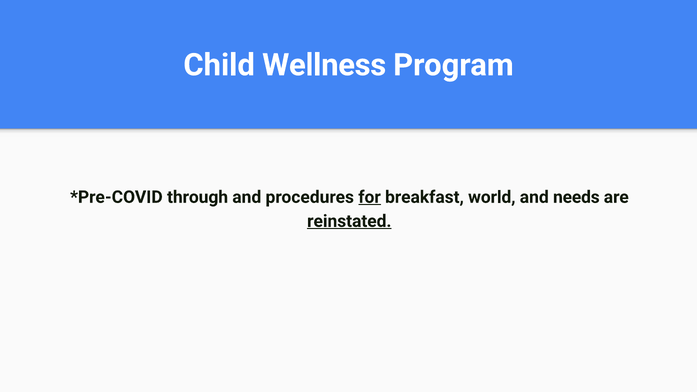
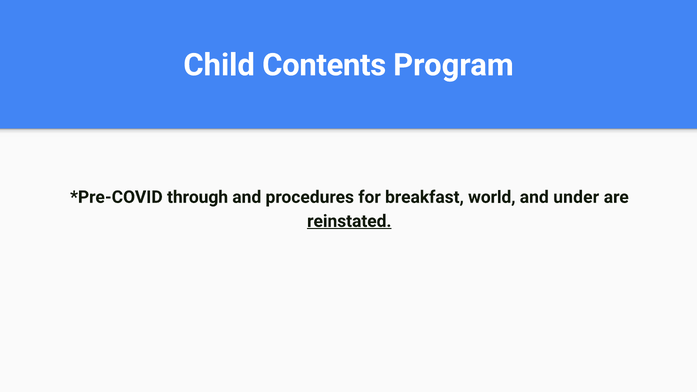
Wellness: Wellness -> Contents (324, 65)
for underline: present -> none (370, 197)
needs: needs -> under (576, 197)
